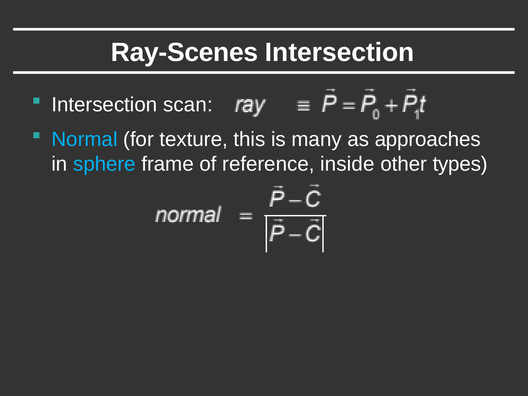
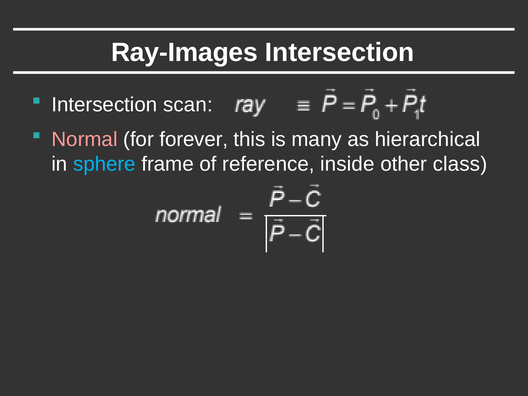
Ray-Scenes: Ray-Scenes -> Ray-Images (184, 52)
Normal colour: light blue -> pink (85, 140)
texture: texture -> forever (194, 140)
approaches: approaches -> hierarchical (428, 140)
types: types -> class (460, 164)
